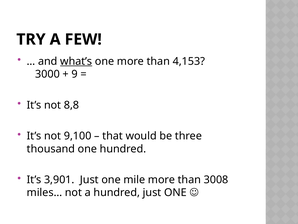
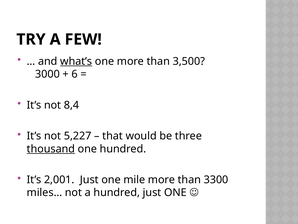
4,153: 4,153 -> 3,500 (189, 61)
9: 9 -> 6 (75, 74)
8,8: 8,8 -> 8,4 (71, 105)
9,100: 9,100 -> 5,227 (78, 136)
thousand underline: none -> present (51, 149)
3,901: 3,901 -> 2,001 (59, 179)
3008: 3008 -> 3300 (216, 179)
